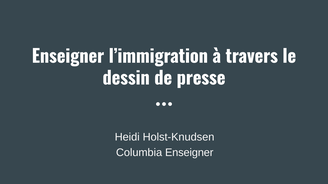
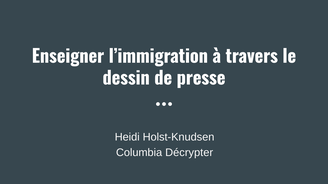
Columbia Enseigner: Enseigner -> Décrypter (189, 153)
